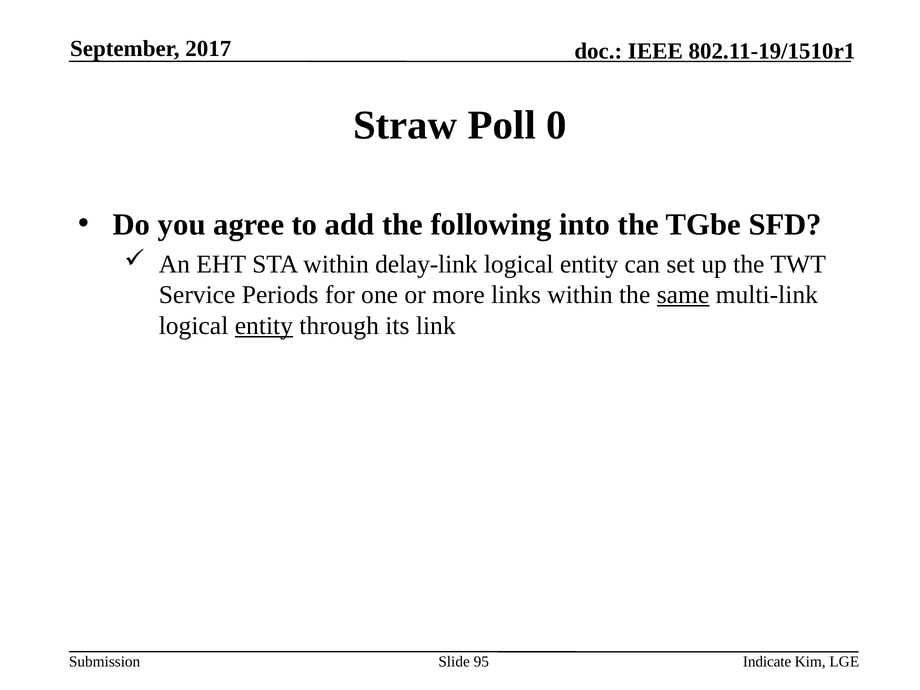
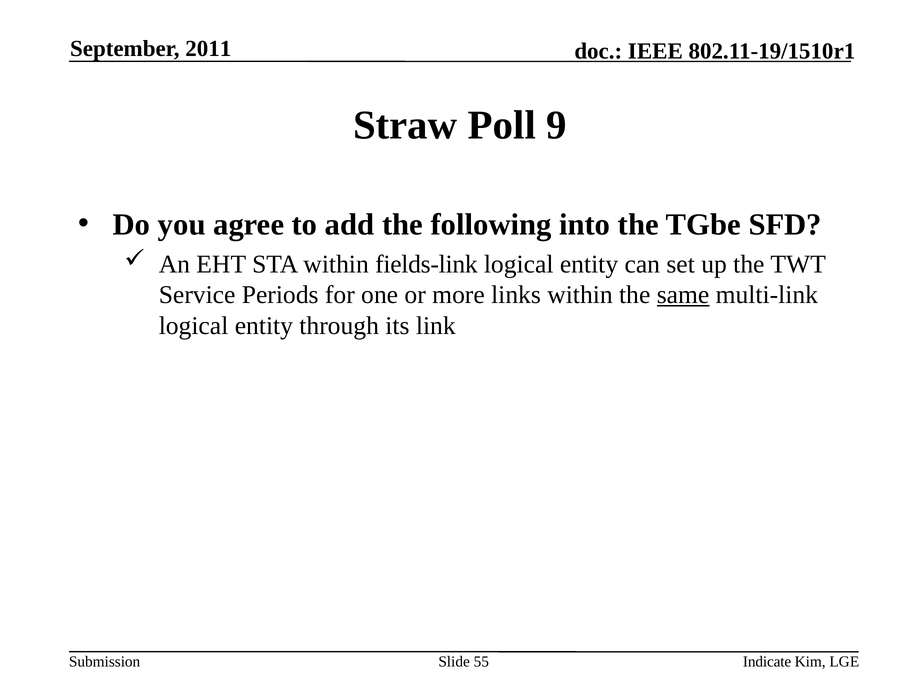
2017: 2017 -> 2011 (208, 49)
0: 0 -> 9 (556, 125)
delay-link: delay-link -> fields-link (426, 264)
entity underline: present -> none (264, 326)
95: 95 -> 55 (481, 662)
